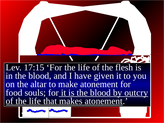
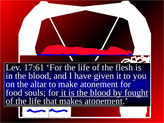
17:15: 17:15 -> 17:61 (34, 67)
outcry: outcry -> fought (136, 93)
